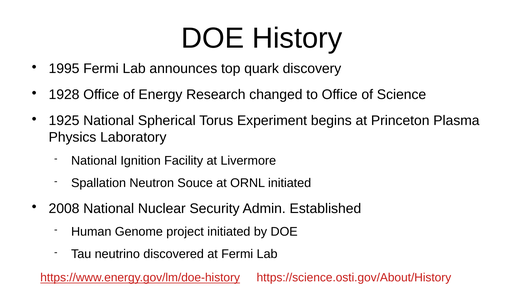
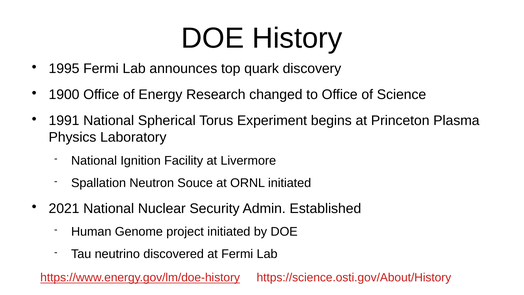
1928: 1928 -> 1900 (64, 95)
1925: 1925 -> 1991 (64, 121)
2008: 2008 -> 2021 (64, 208)
